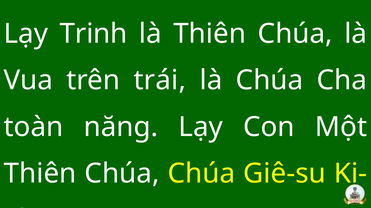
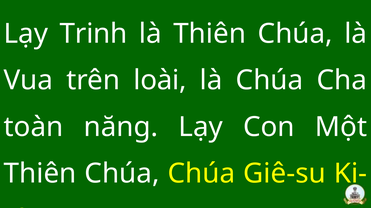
trái: trái -> loài (160, 81)
